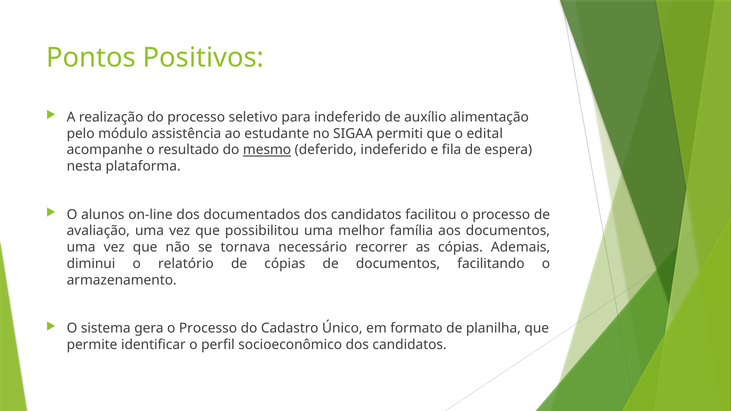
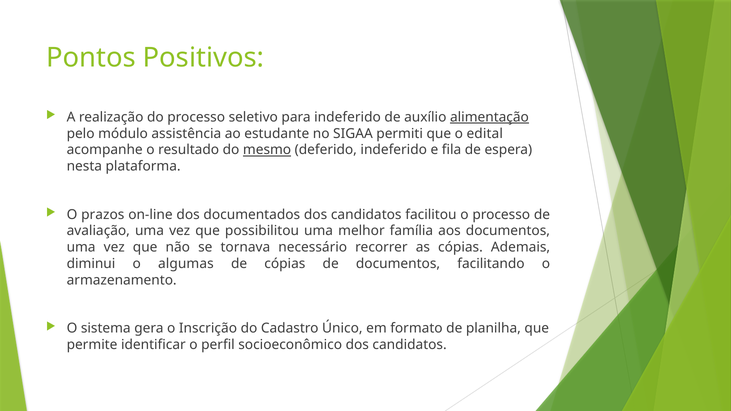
alimentação underline: none -> present (489, 117)
alunos: alunos -> prazos (103, 215)
relatório: relatório -> algumas (186, 264)
gera o Processo: Processo -> Inscrição (208, 329)
